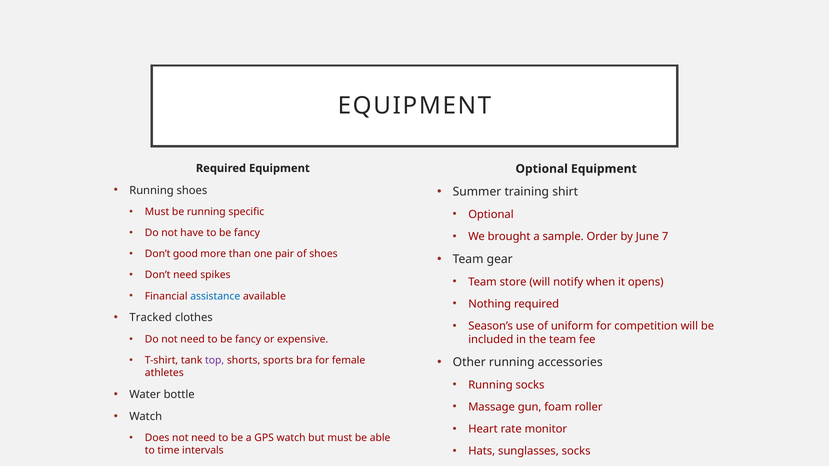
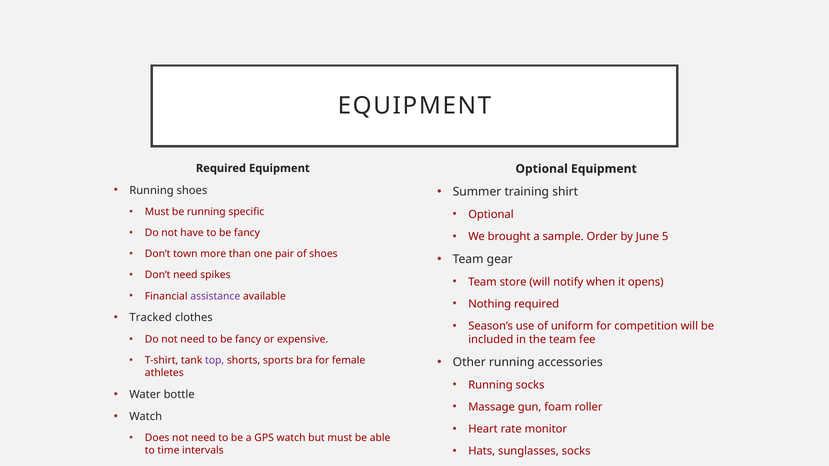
7: 7 -> 5 (665, 237)
good: good -> town (185, 254)
assistance colour: blue -> purple (215, 296)
